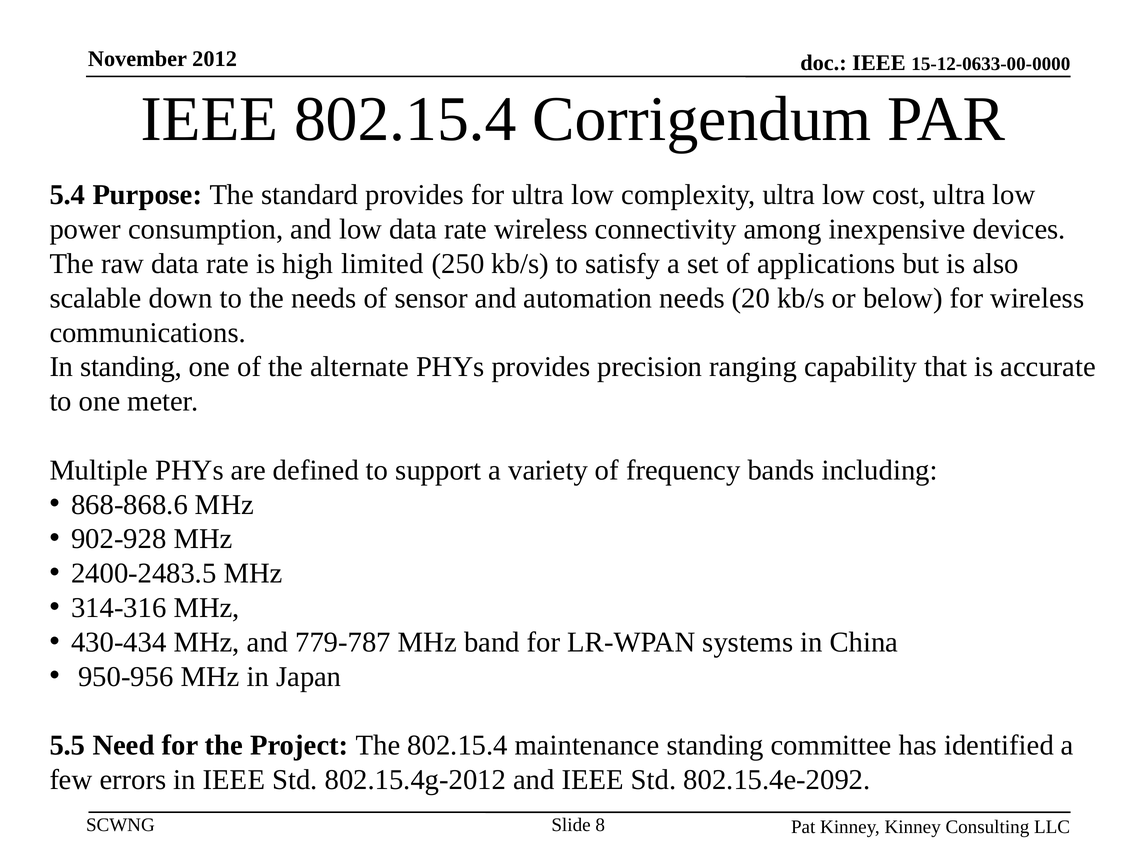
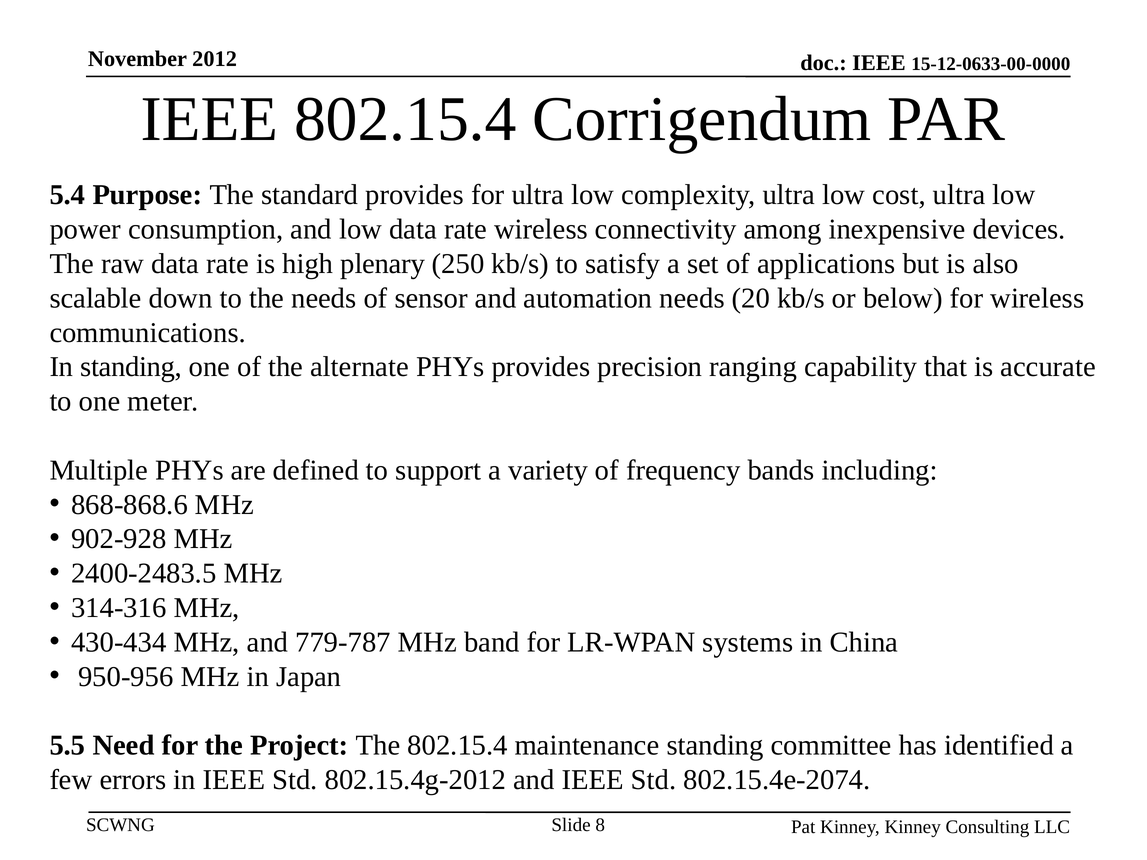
limited: limited -> plenary (383, 264)
802.15.4e-2092: 802.15.4e-2092 -> 802.15.4e-2074 (777, 780)
